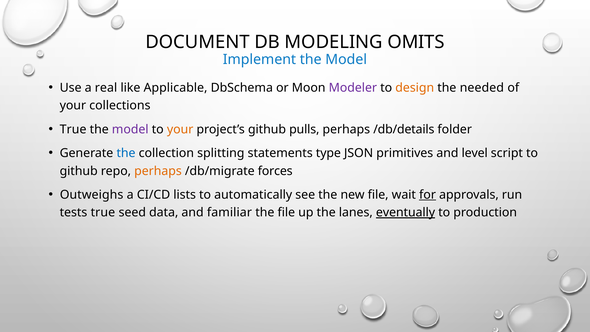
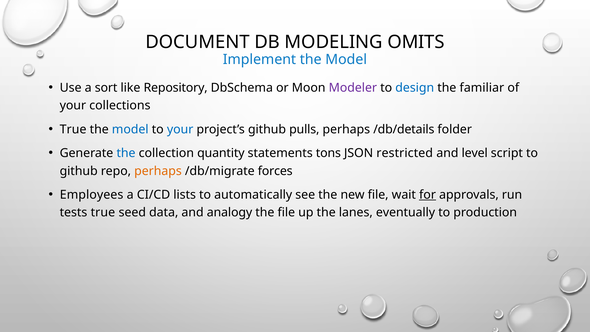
real: real -> sort (106, 88)
Applicable: Applicable -> Repository (176, 88)
design colour: orange -> blue (415, 88)
needed: needed -> familiar (482, 88)
model colour: purple -> blue (130, 129)
your colour: orange -> blue (180, 129)
splitting: splitting -> quantity (221, 153)
type: type -> tons (328, 153)
primitives: primitives -> restricted (405, 153)
Outweighs: Outweighs -> Employees (92, 195)
familiar: familiar -> analogy (230, 212)
eventually underline: present -> none (406, 212)
